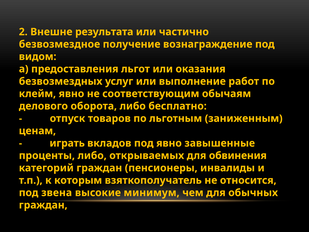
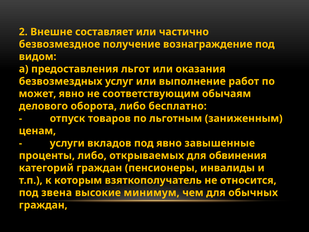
результата: результата -> составляет (104, 32)
клейм: клейм -> может (37, 94)
играть: играть -> услуги (67, 143)
